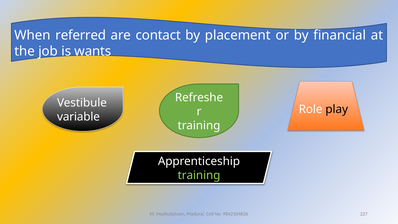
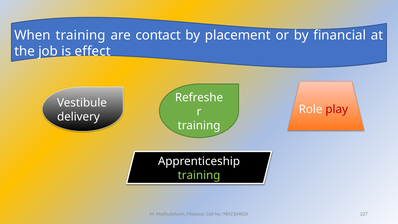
When referred: referred -> training (81, 35)
wants: wants -> effect (93, 51)
play colour: black -> red (337, 109)
variable: variable -> delivery (78, 117)
